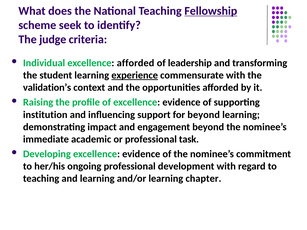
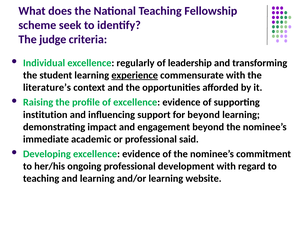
Fellowship underline: present -> none (211, 11)
excellence afforded: afforded -> regularly (136, 63)
validation’s: validation’s -> literature’s (47, 88)
task: task -> said (189, 139)
chapter: chapter -> website (204, 179)
